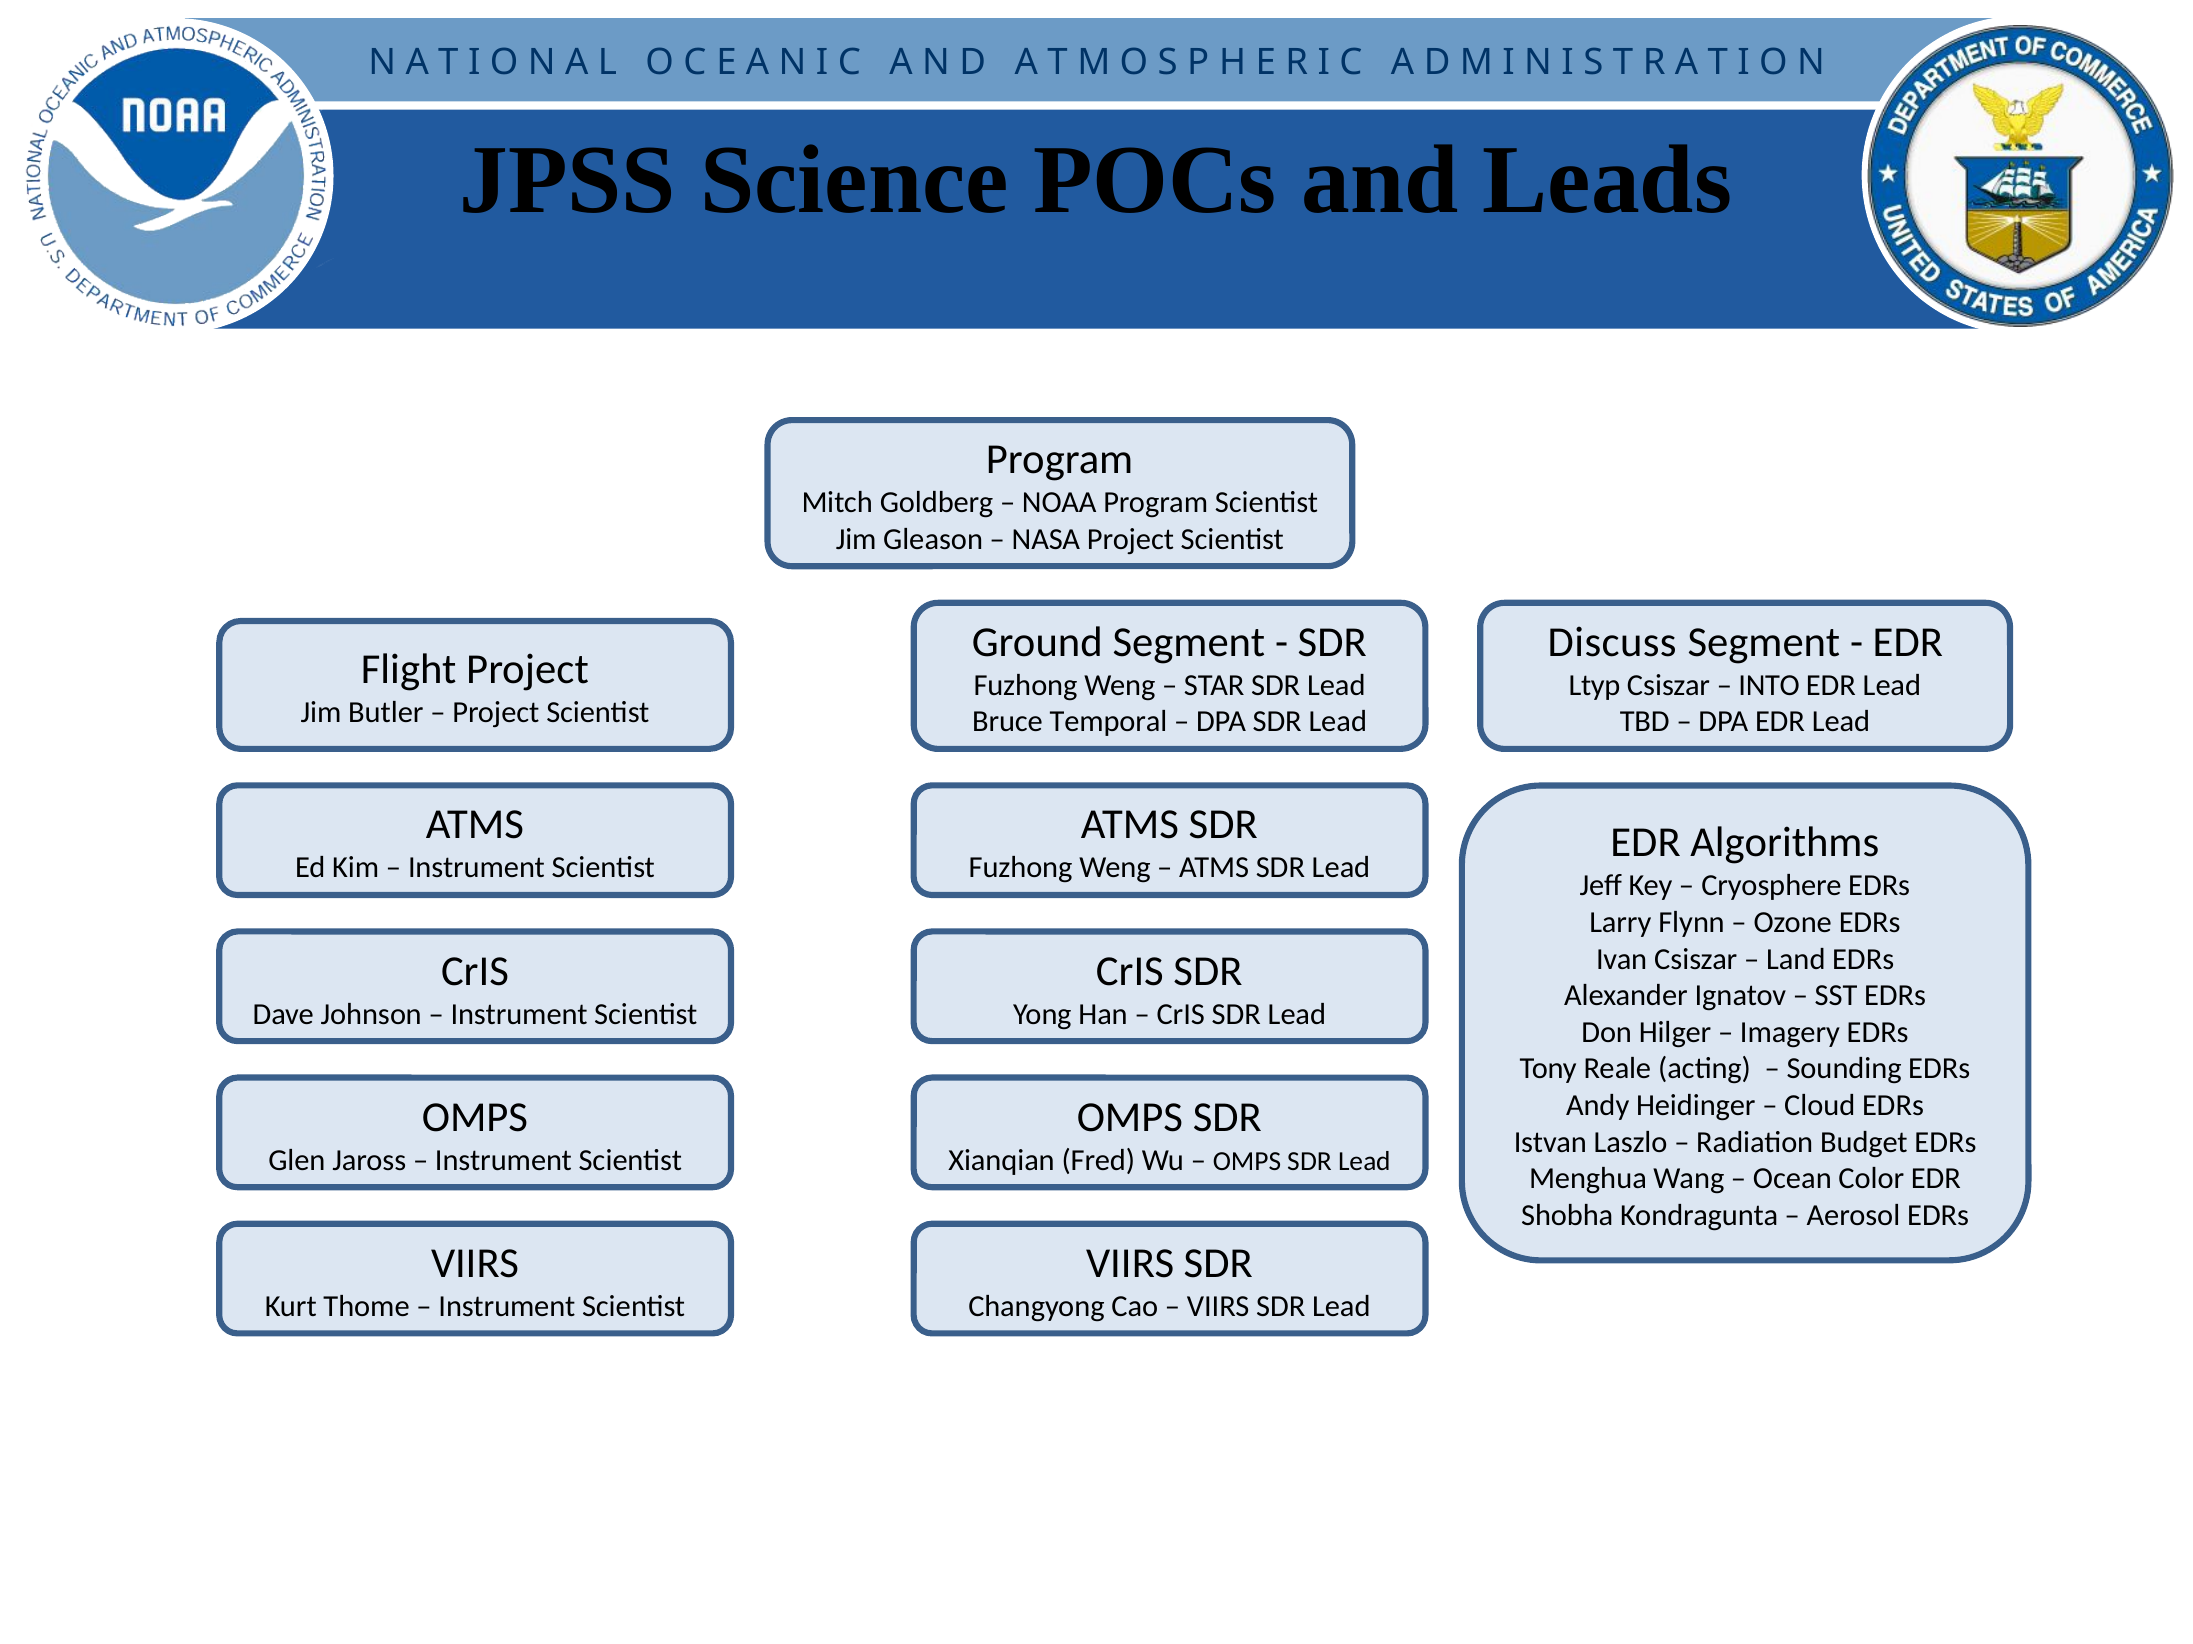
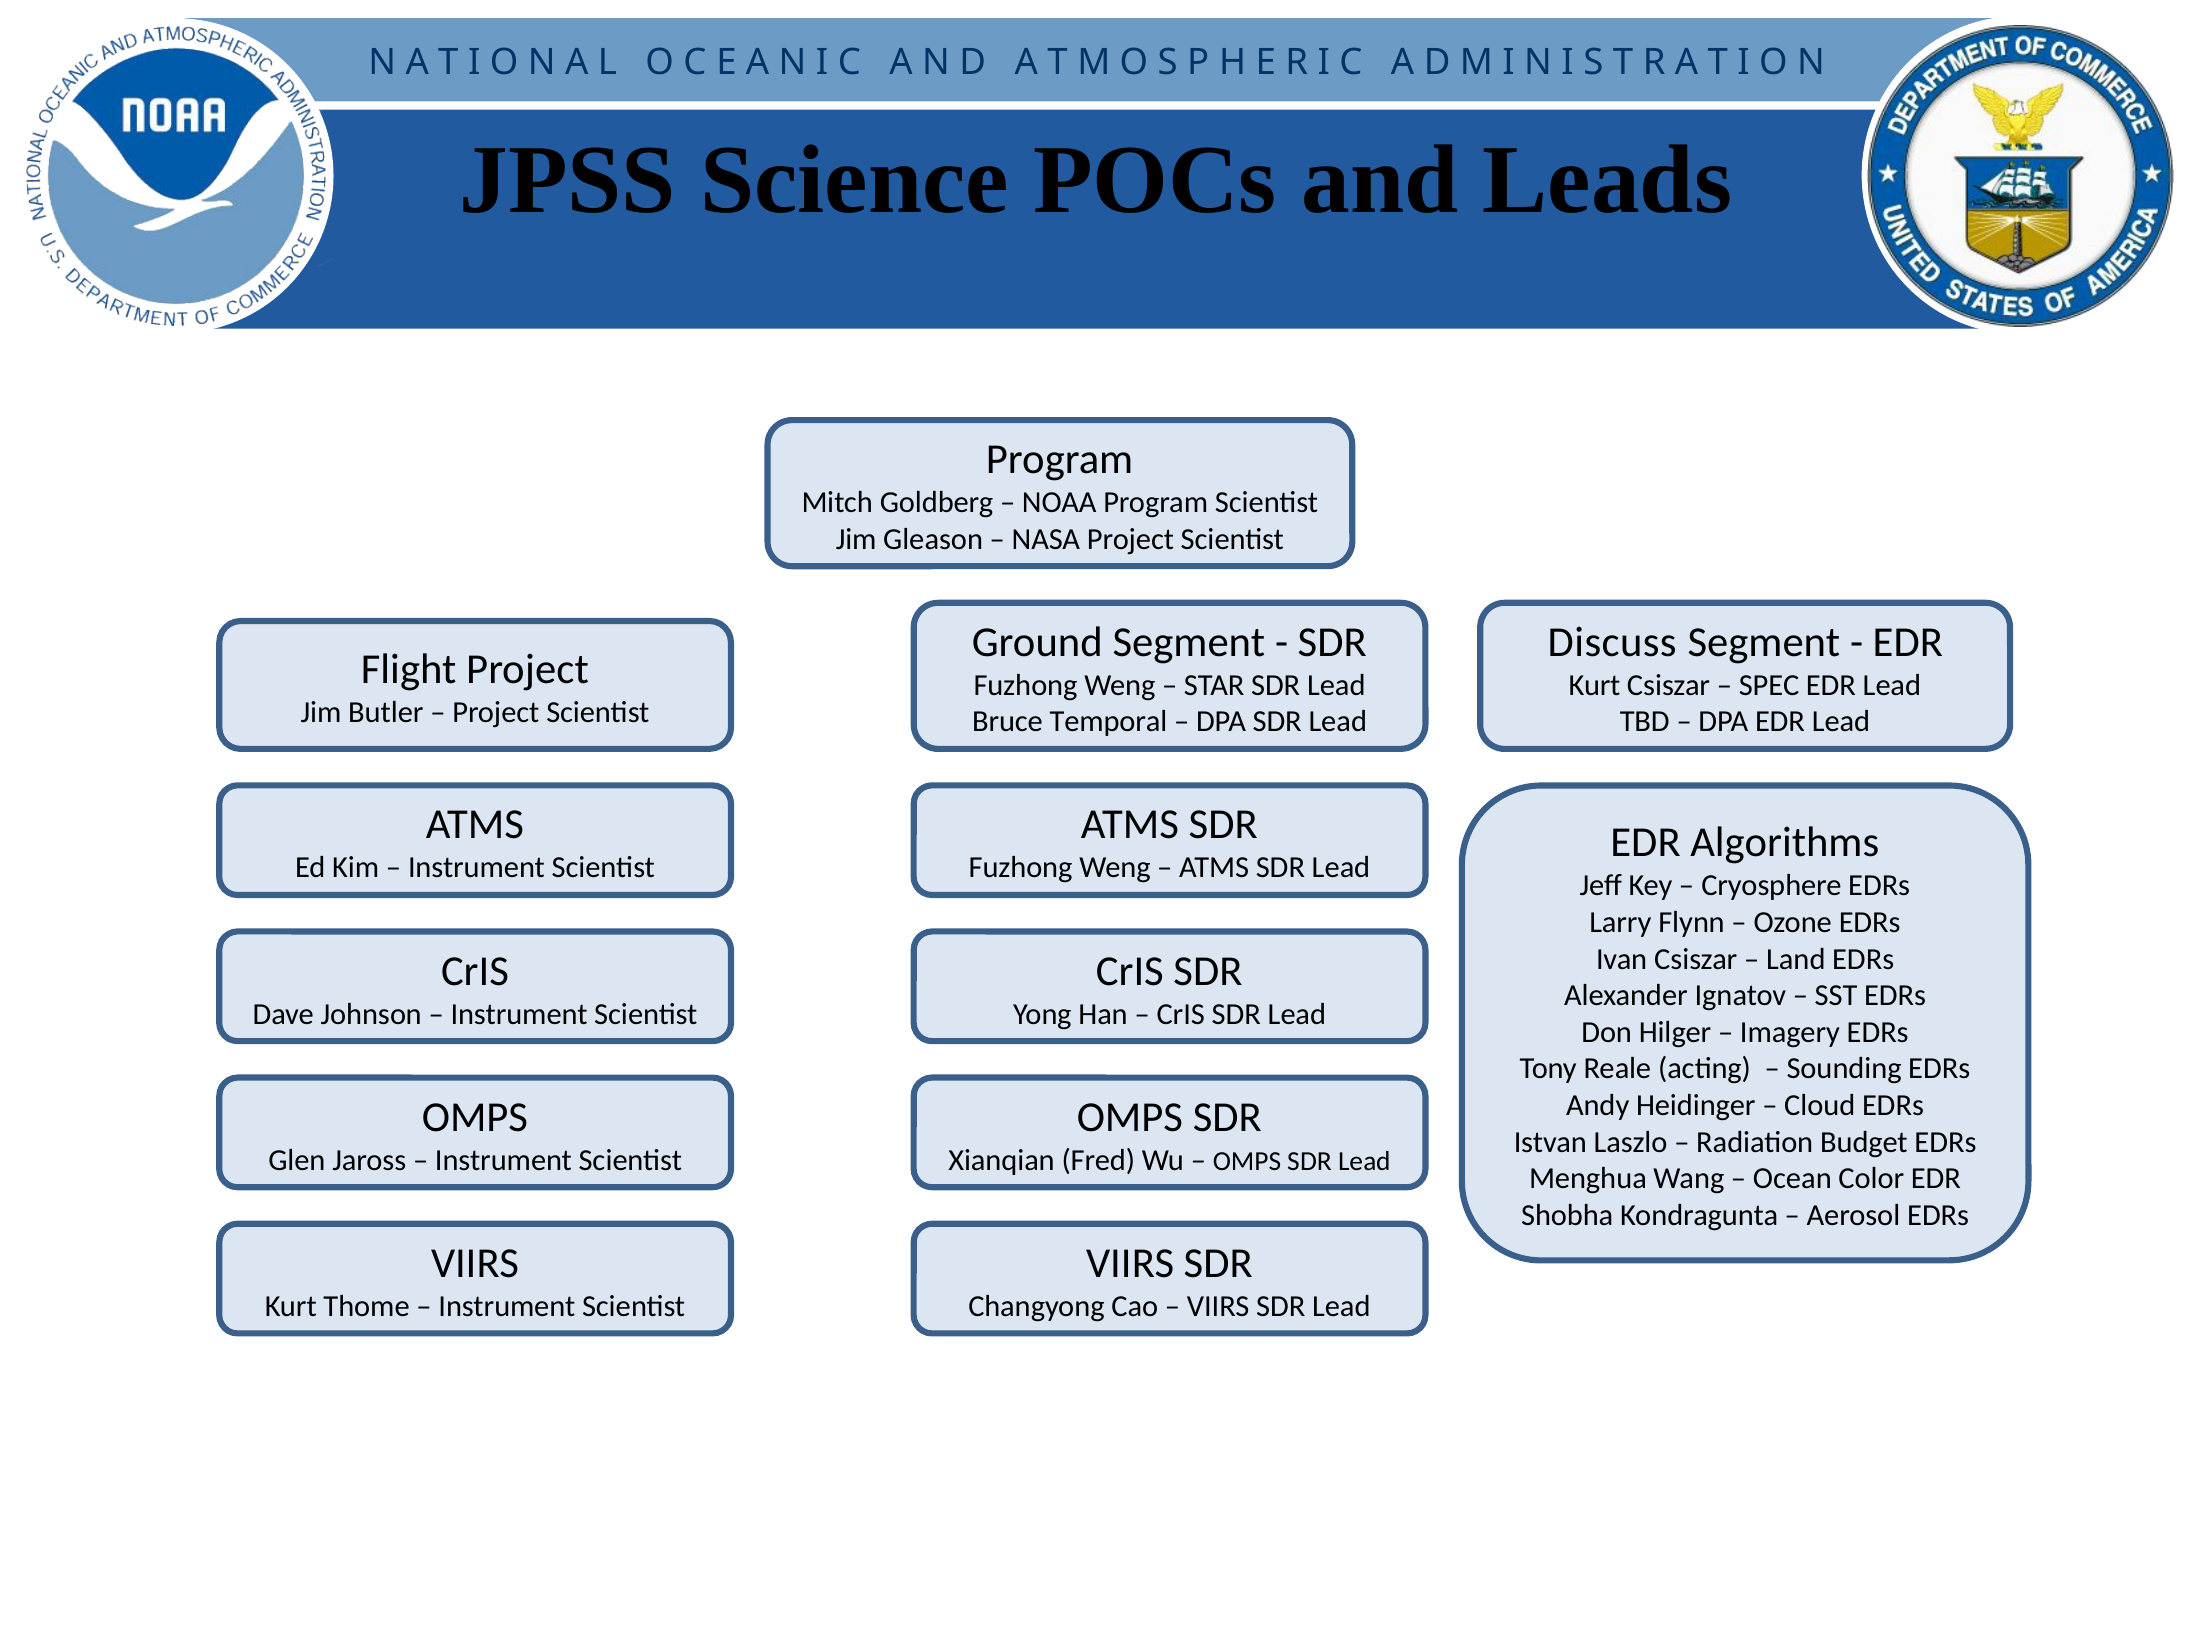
Ltyp: Ltyp -> Kurt (1595, 685)
INTO: INTO -> SPEC (1769, 685)
